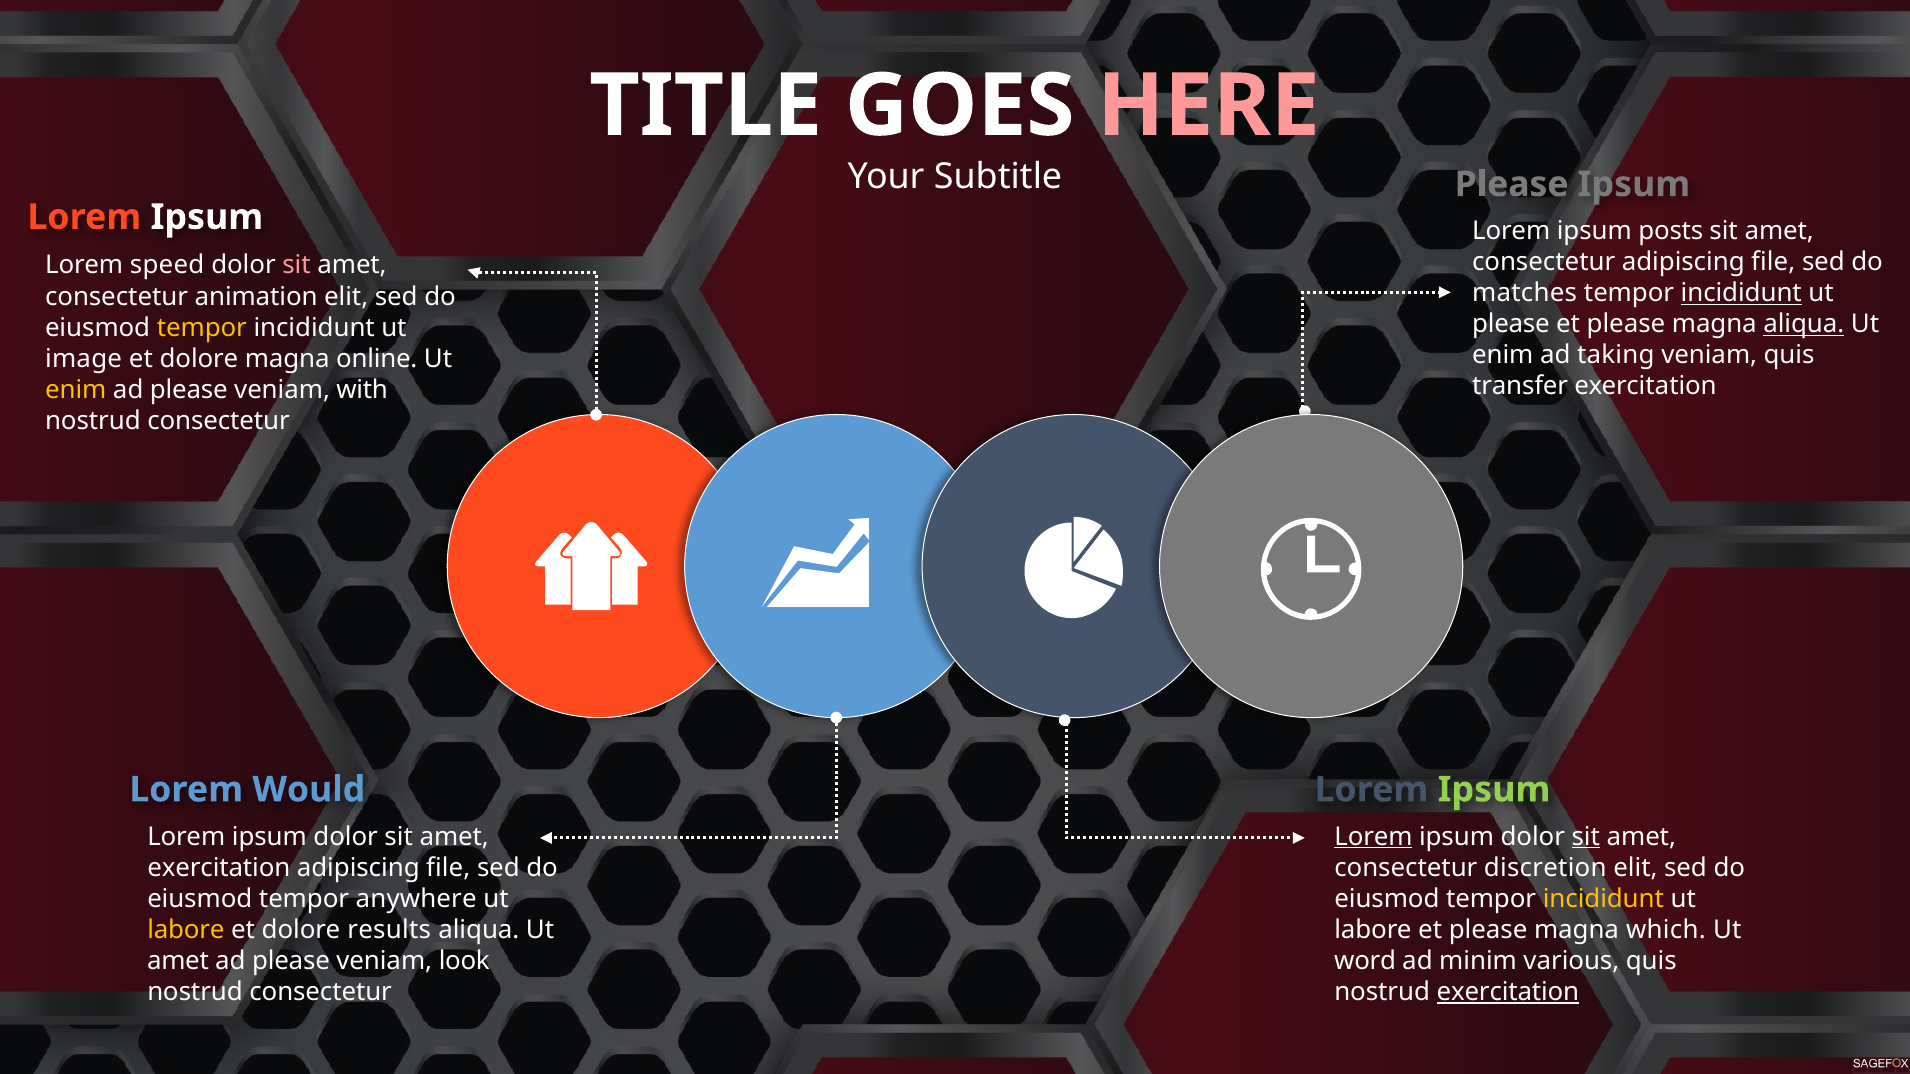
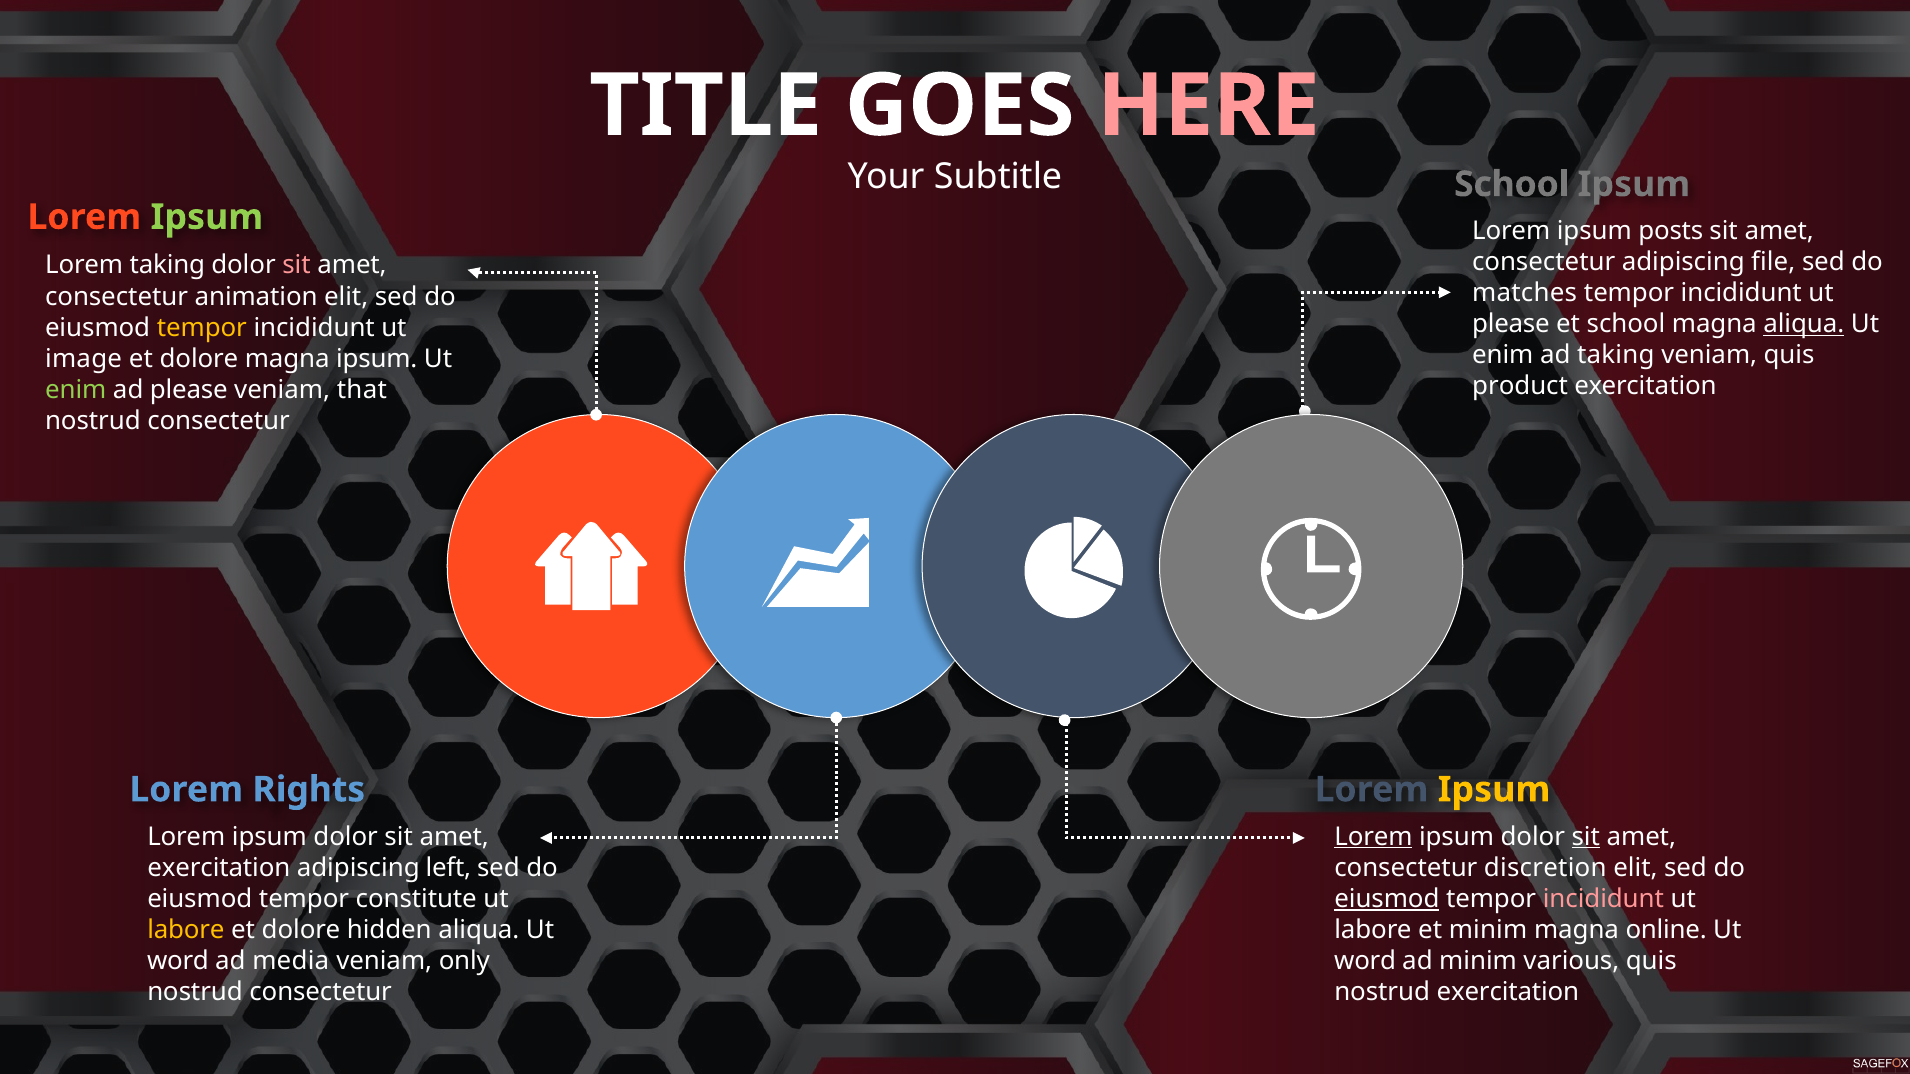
Please: Please -> School (1512, 184)
Ipsum colour: white -> light green (207, 217)
Lorem speed: speed -> taking (167, 265)
incididunt underline: present -> none (1741, 293)
please: please -> school (1626, 324)
magna online: online -> ipsum (377, 359)
transfer: transfer -> product (1520, 387)
enim colour: yellow -> light green (76, 390)
with: with -> that (362, 390)
Would: Would -> Rights (309, 790)
Ipsum colour: light green -> yellow (1494, 790)
file: file -> left (448, 868)
anywhere: anywhere -> constitute (416, 899)
eiusmod underline: none -> present (1387, 899)
incididunt colour: yellow -> pink (1603, 899)
results: results -> hidden (389, 930)
labore et please: please -> minim (1488, 930)
which: which -> online (1666, 930)
amet: amet -> word (178, 961)
please: please -> media (291, 961)
look: look -> only (464, 961)
exercitation underline: present -> none (1508, 992)
